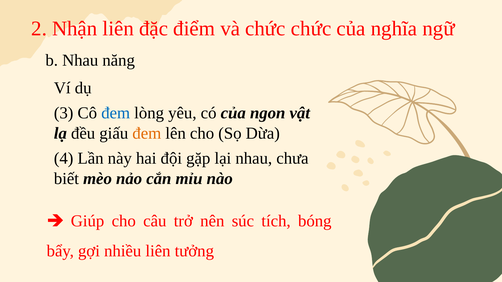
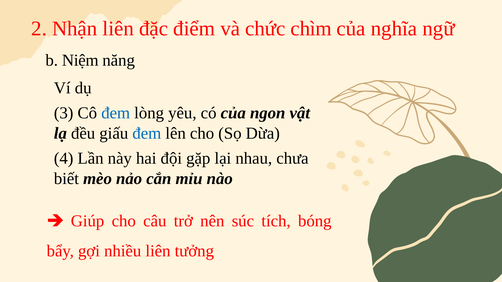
chức chức: chức -> chìm (311, 29)
b Nhau: Nhau -> Niệm (80, 61)
đem colour: orange -> blue (147, 133)
